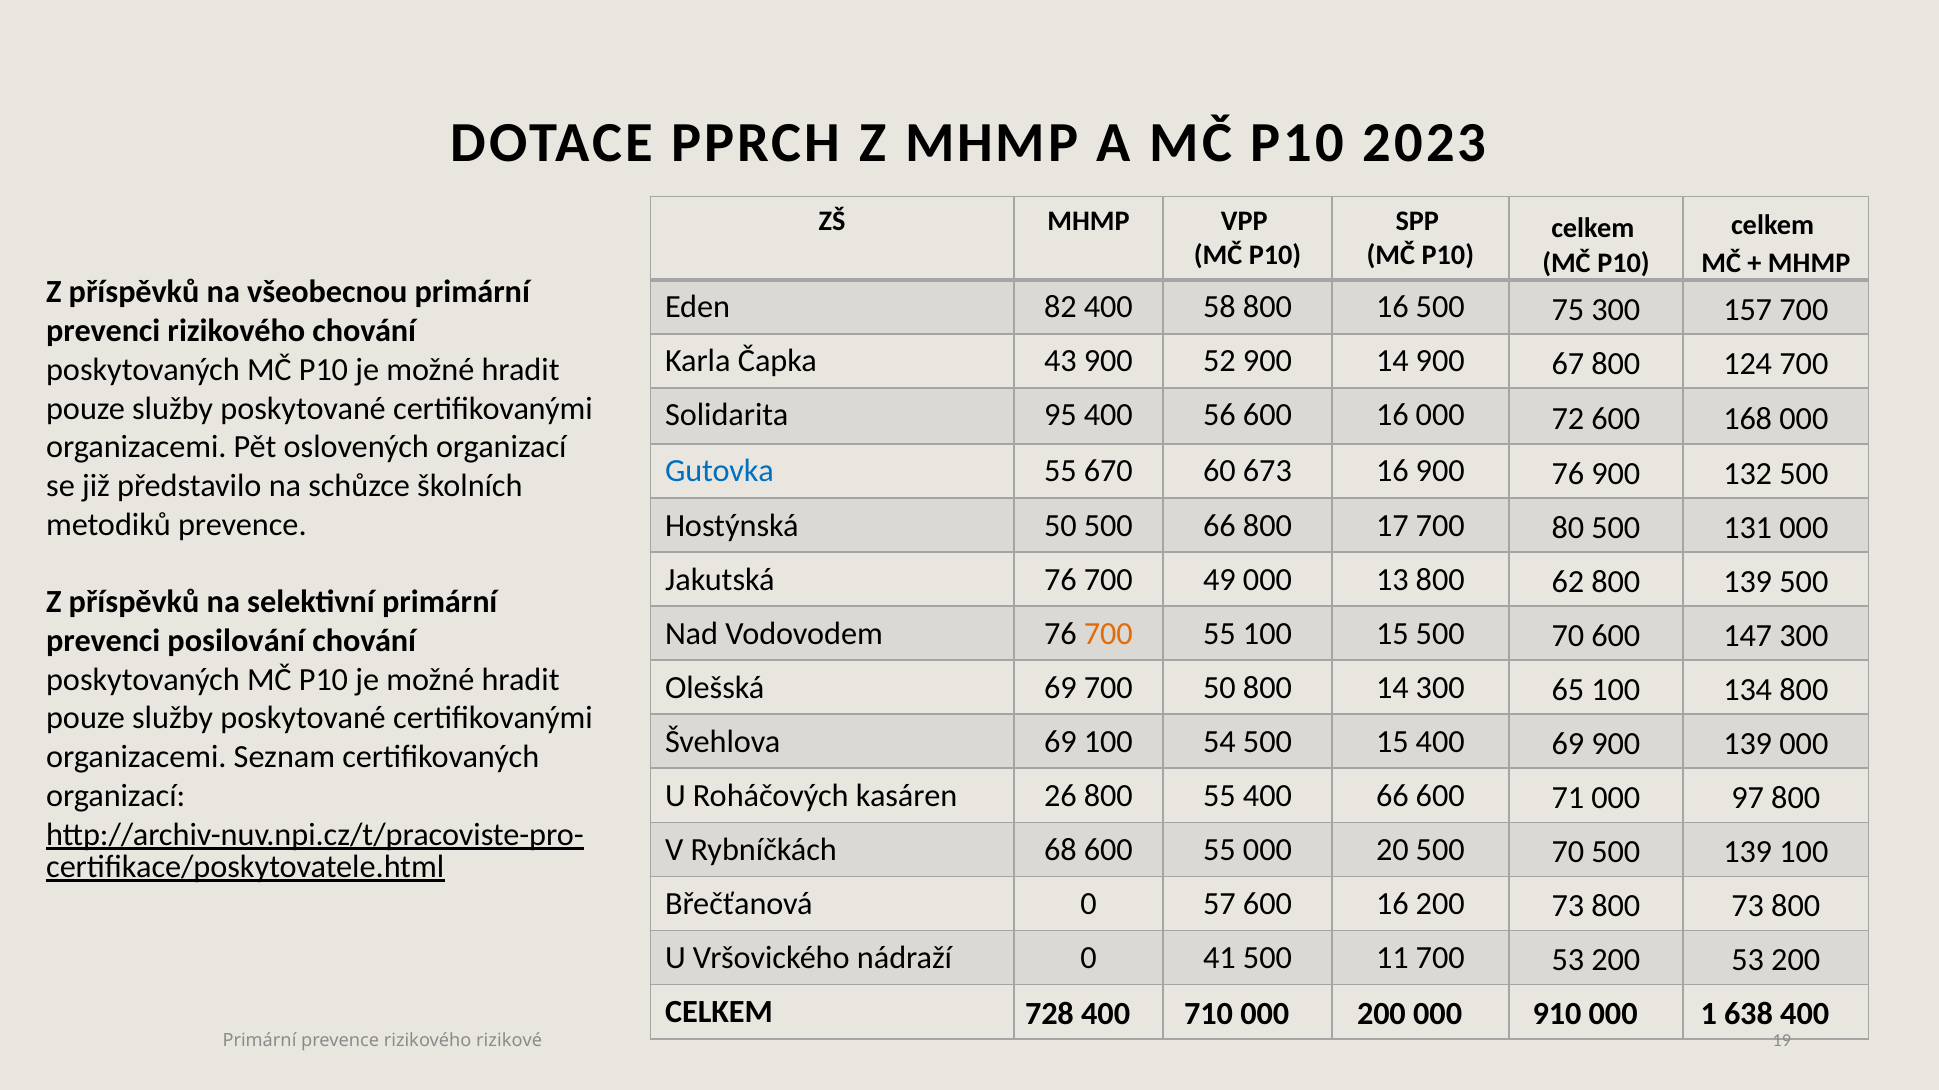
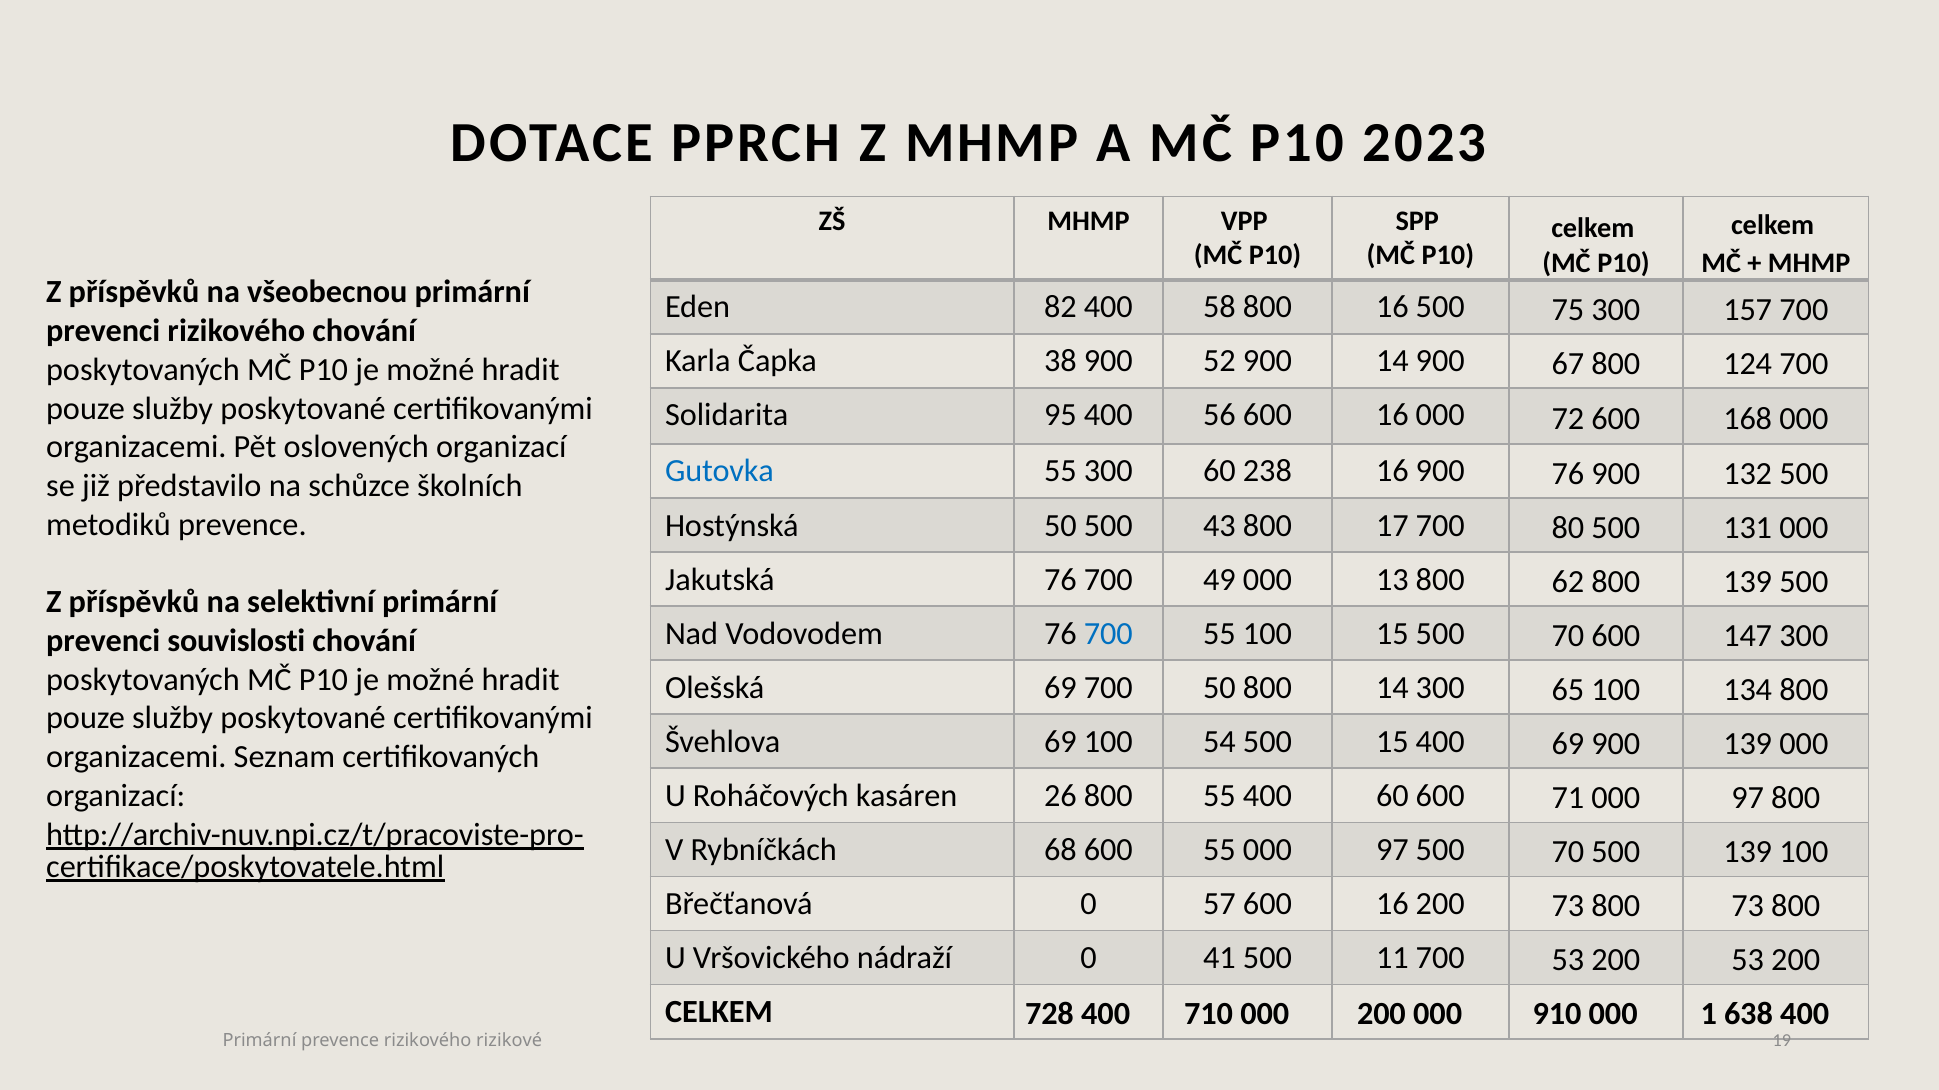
43: 43 -> 38 (1060, 361)
55 670: 670 -> 300 (1108, 472)
673: 673 -> 238 (1267, 472)
500 66: 66 -> 43 (1219, 526)
700 colour: orange -> blue (1108, 634)
posilování: posilování -> souvislosti (236, 641)
400 66: 66 -> 60 (1392, 796)
55 000 20: 20 -> 97 (1392, 850)
